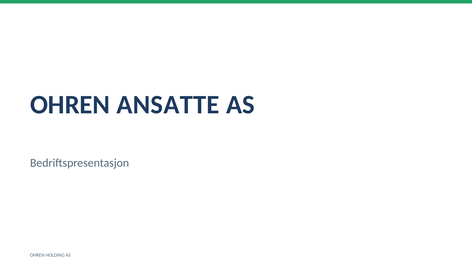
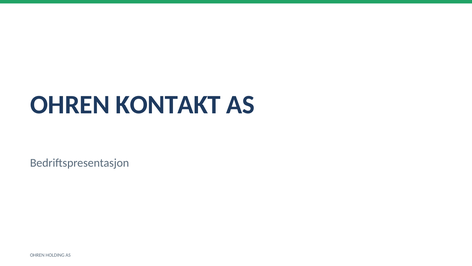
ANSATTE: ANSATTE -> KONTAKT (168, 105)
